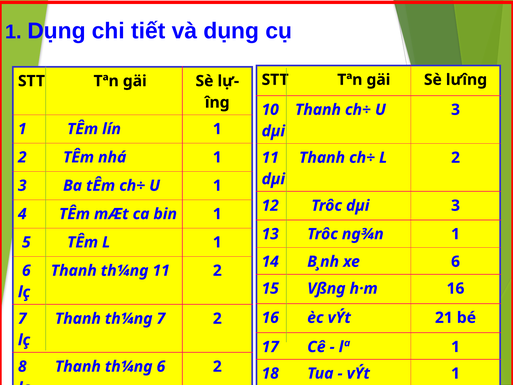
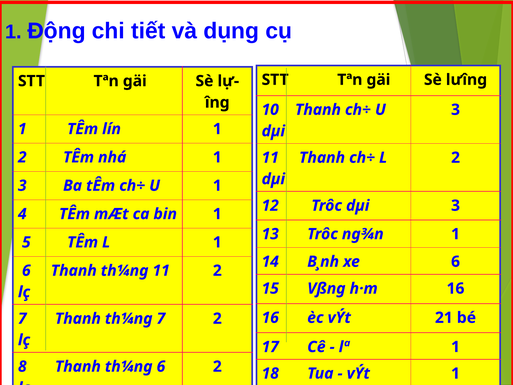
1 Dụng: Dụng -> Động (56, 31)
